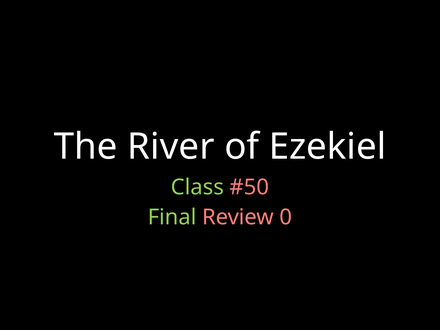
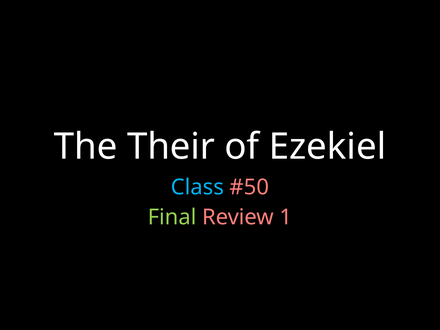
River: River -> Their (171, 147)
Class colour: light green -> light blue (197, 187)
0: 0 -> 1 (286, 217)
